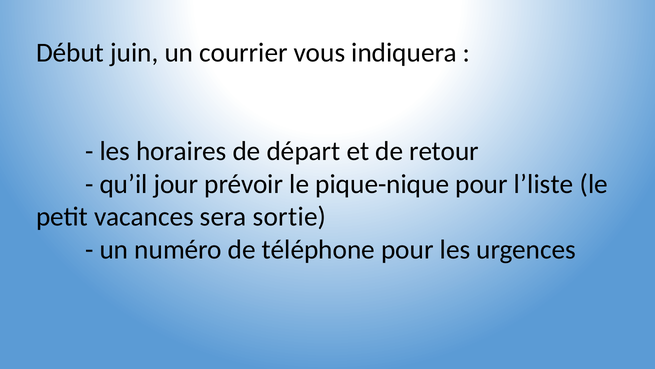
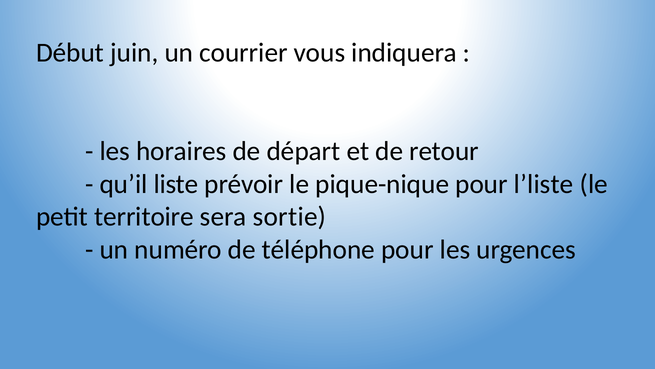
jour: jour -> liste (176, 184)
vacances: vacances -> territoire (144, 217)
